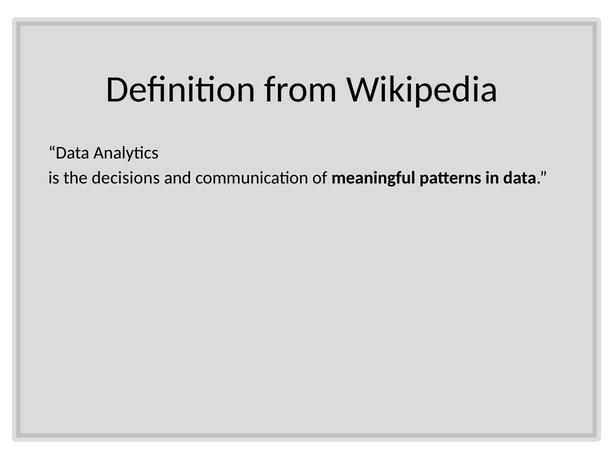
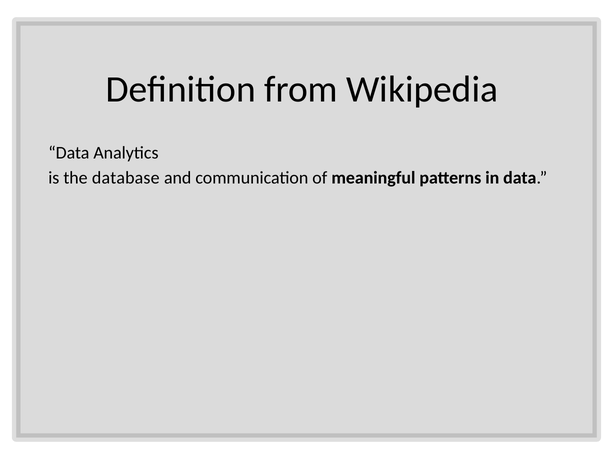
decisions: decisions -> database (126, 178)
